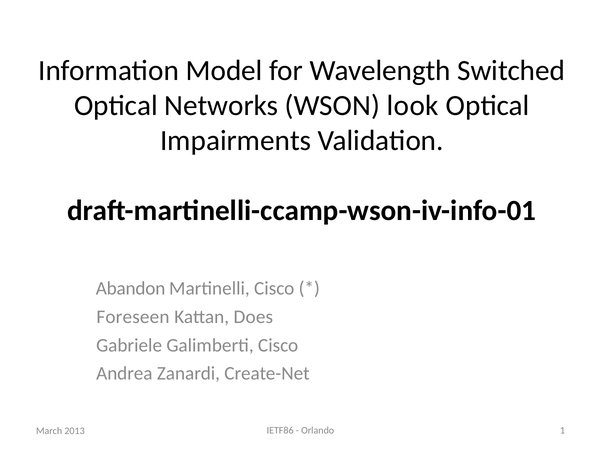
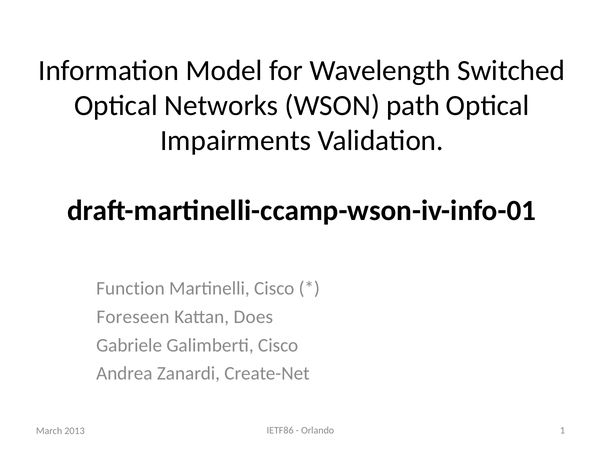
look: look -> path (413, 105)
Abandon: Abandon -> Function (130, 288)
